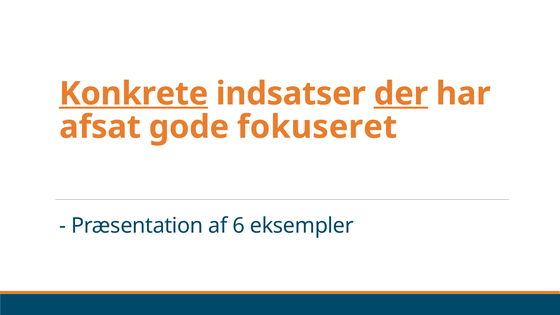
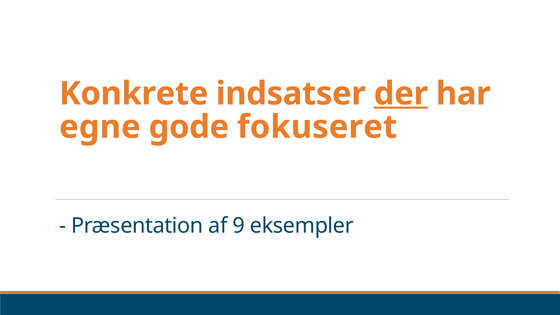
Konkrete underline: present -> none (134, 94)
afsat: afsat -> egne (100, 127)
6: 6 -> 9 (239, 226)
